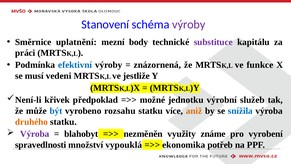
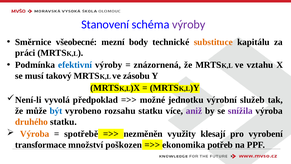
uplatnění: uplatnění -> všeobecné (76, 42)
substituce colour: purple -> orange (213, 42)
funkce: funkce -> vztahu (260, 65)
vedeni: vedeni -> takový (59, 76)
jestliže: jestliže -> zásobu (136, 76)
křivek: křivek -> vyvolá (57, 100)
aniž colour: orange -> purple (194, 111)
snížila colour: blue -> purple (240, 111)
Výroba colour: purple -> orange (35, 134)
blahobyt: blahobyt -> spotřebě (81, 134)
známe: známe -> klesají (213, 134)
spravedlnosti: spravedlnosti -> transformace (41, 145)
vypouklá: vypouklá -> poškozen (124, 145)
